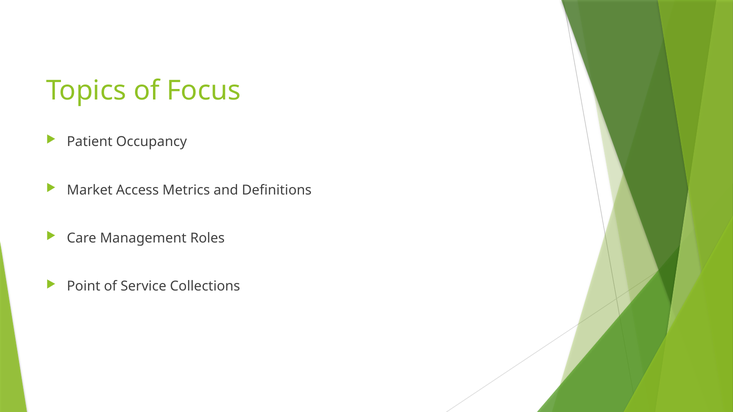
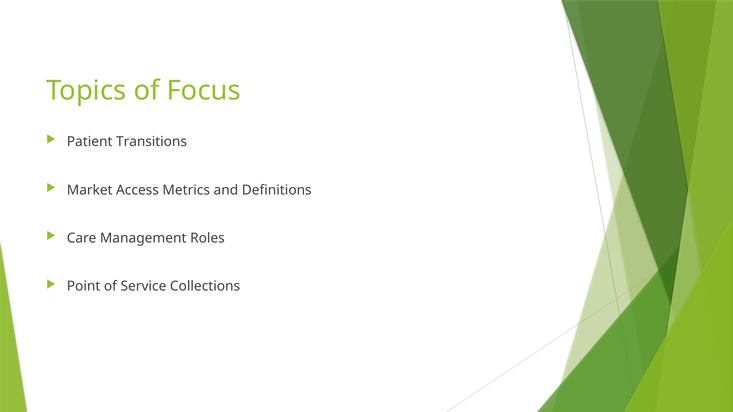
Occupancy: Occupancy -> Transitions (152, 142)
